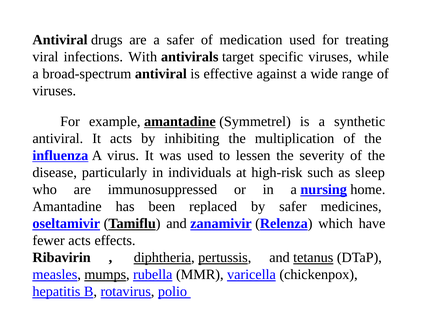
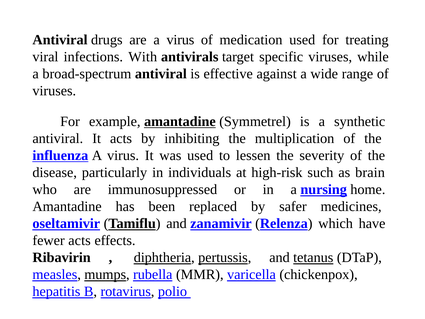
are a safer: safer -> virus (180, 40)
sleep: sleep -> brain (370, 172)
